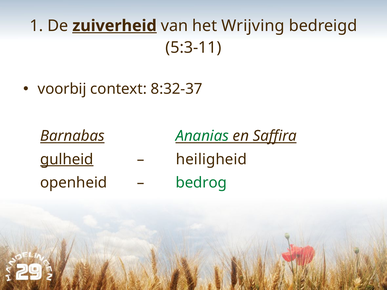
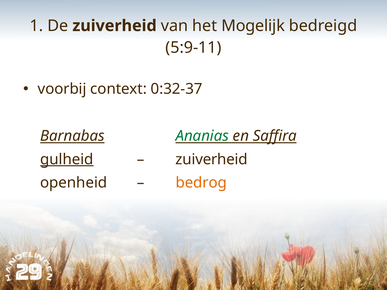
zuiverheid underline: present -> none (115, 26)
Wrijving: Wrijving -> Mogelijk (253, 26)
5:3-11: 5:3-11 -> 5:9-11 (193, 48)
8:32-37: 8:32-37 -> 0:32-37 (177, 89)
heiligheid: heiligheid -> zuiverheid (212, 159)
bedrog colour: green -> orange (201, 183)
